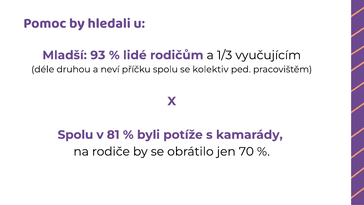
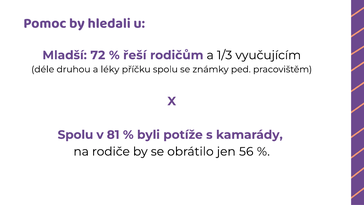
93: 93 -> 72 (98, 55)
lidé: lidé -> řeší (135, 55)
neví: neví -> léky (110, 69)
kolektiv: kolektiv -> známky (211, 69)
70: 70 -> 56 (246, 151)
